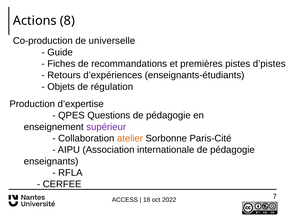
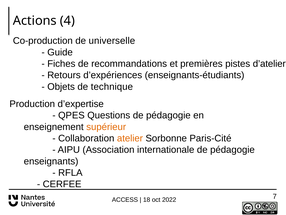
8: 8 -> 4 (67, 21)
d’pistes: d’pistes -> d’atelier (269, 64)
régulation: régulation -> technique (112, 86)
supérieur colour: purple -> orange (106, 127)
